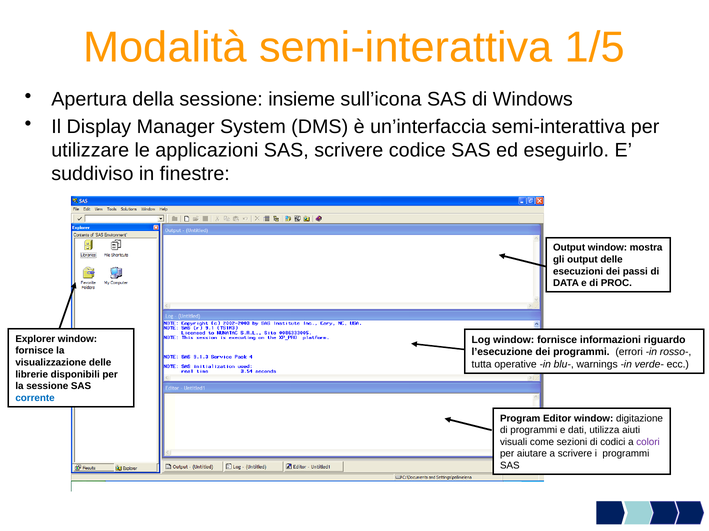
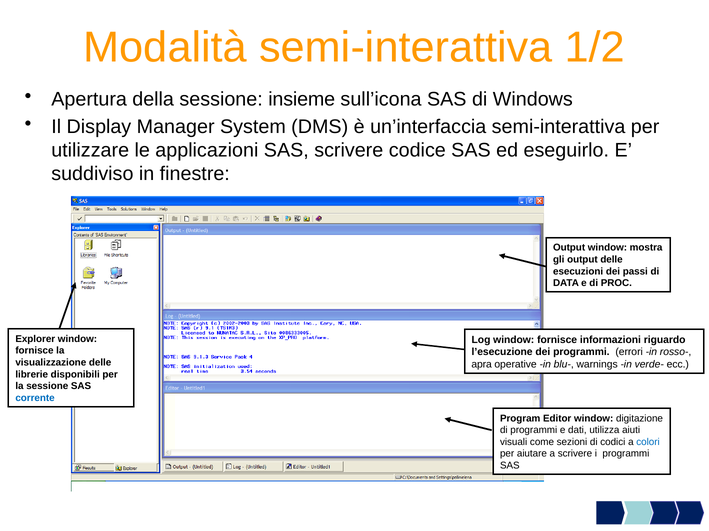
1/5: 1/5 -> 1/2 (595, 47)
tutta: tutta -> apra (482, 365)
colori colour: purple -> blue (648, 443)
